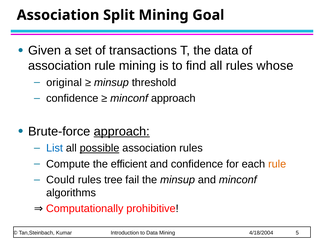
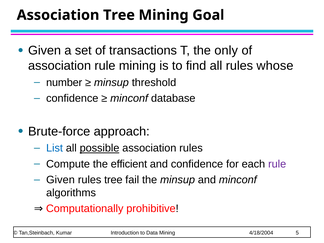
Association Split: Split -> Tree (119, 15)
the data: data -> only (226, 51)
original: original -> number (64, 82)
minconf approach: approach -> database (173, 98)
approach underline: present -> none (122, 131)
rule colour: orange -> purple (277, 164)
Could: Could -> Given (60, 180)
